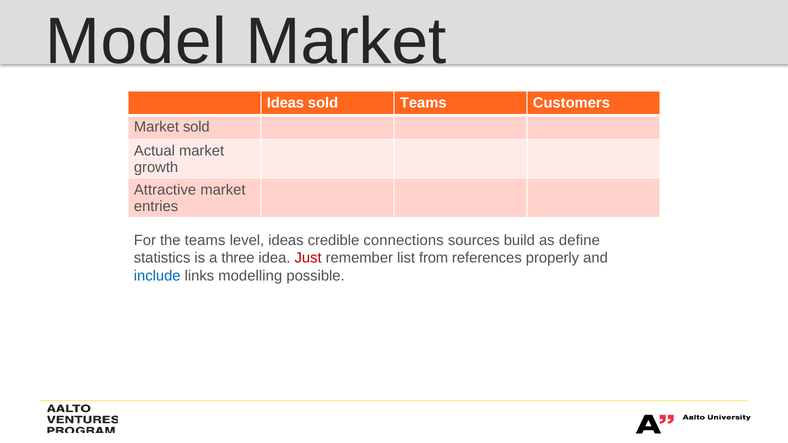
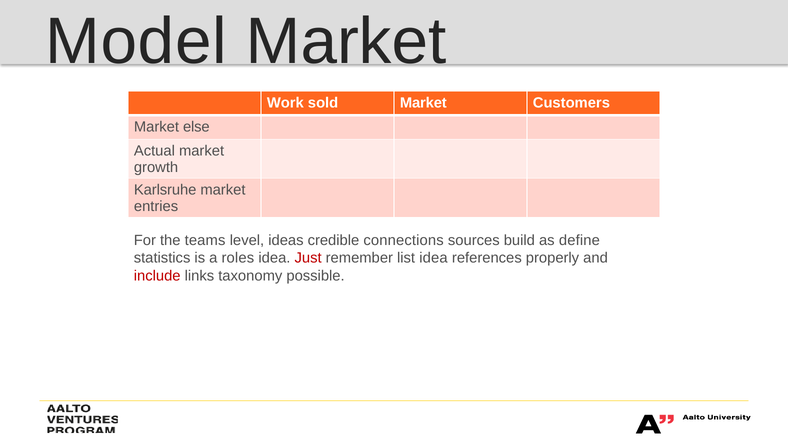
Ideas: Ideas -> Work (285, 103)
sold Teams: Teams -> Market (423, 103)
Market sold: sold -> else (196, 127)
Attractive: Attractive -> Karlsruhe (165, 190)
three: three -> roles (238, 258)
list from: from -> idea (433, 258)
include colour: blue -> red (157, 276)
modelling: modelling -> taxonomy (250, 276)
